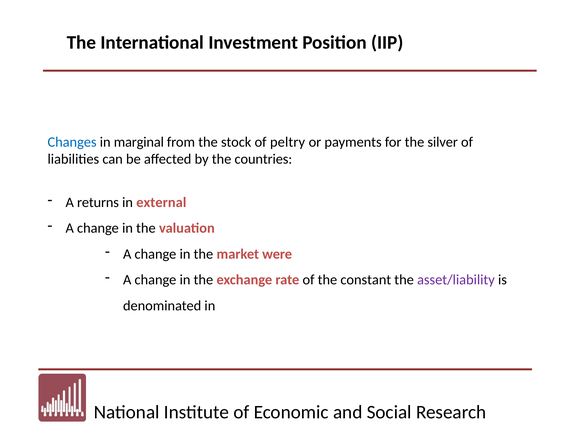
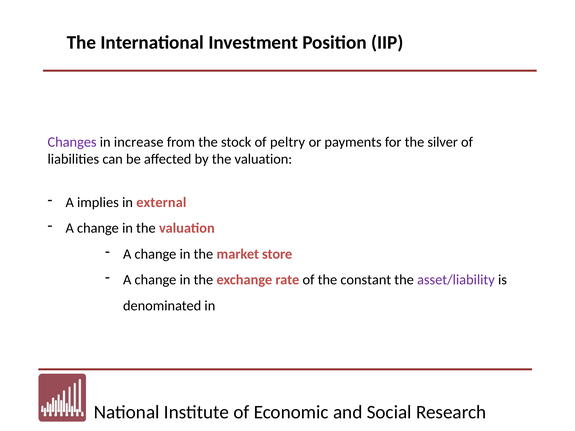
Changes colour: blue -> purple (72, 142)
marginal: marginal -> increase (139, 142)
by the countries: countries -> valuation (263, 159)
returns: returns -> implies (98, 202)
were: were -> store (277, 254)
